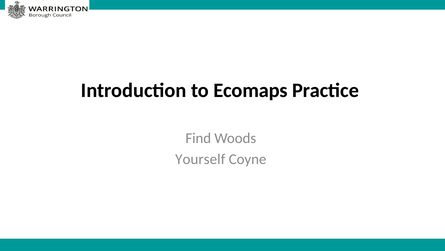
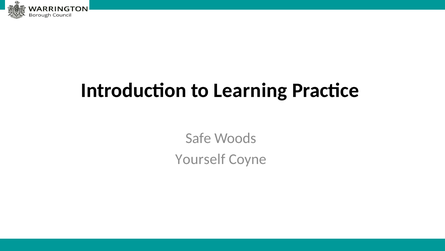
Ecomaps: Ecomaps -> Learning (250, 90)
Find: Find -> Safe (198, 138)
